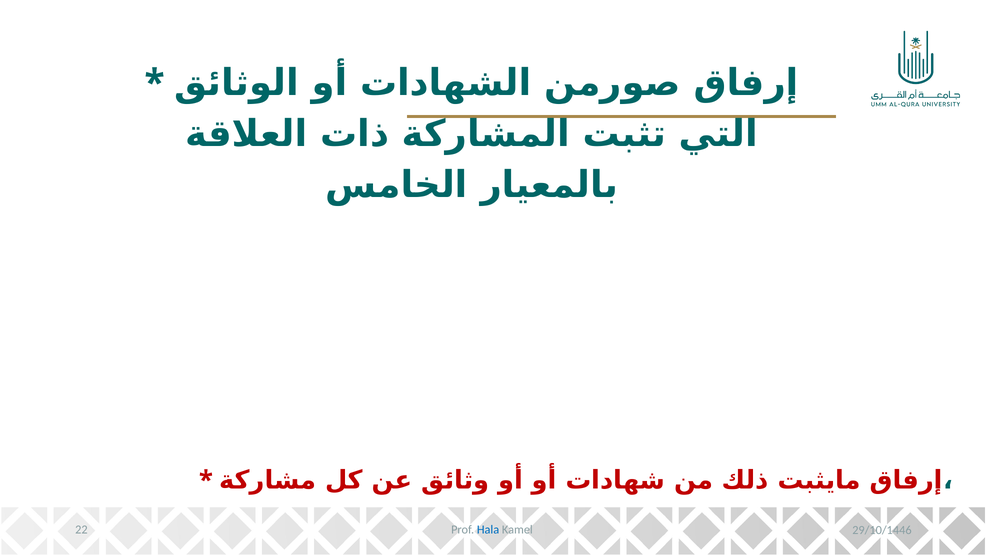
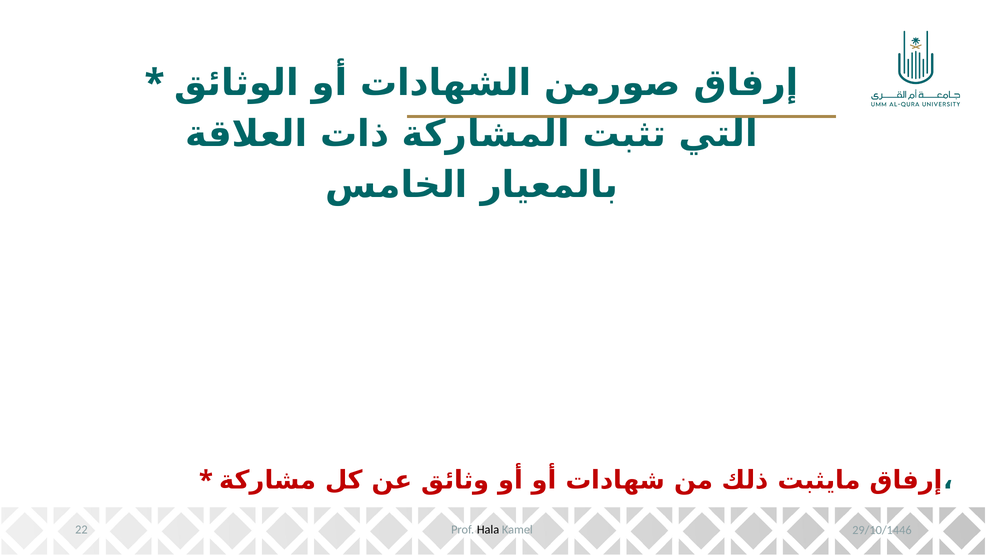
Hala colour: blue -> black (488, 530)
